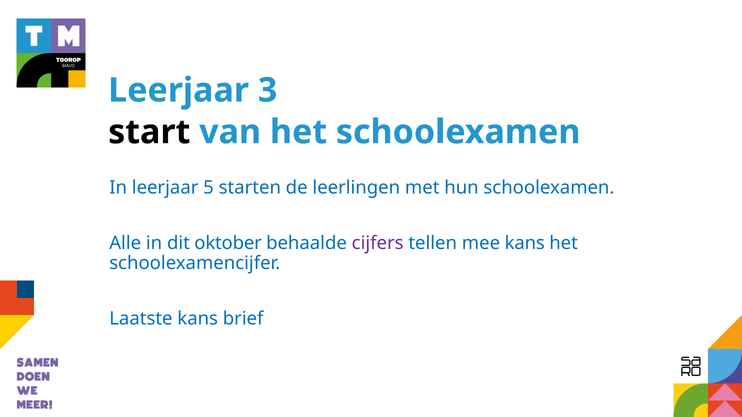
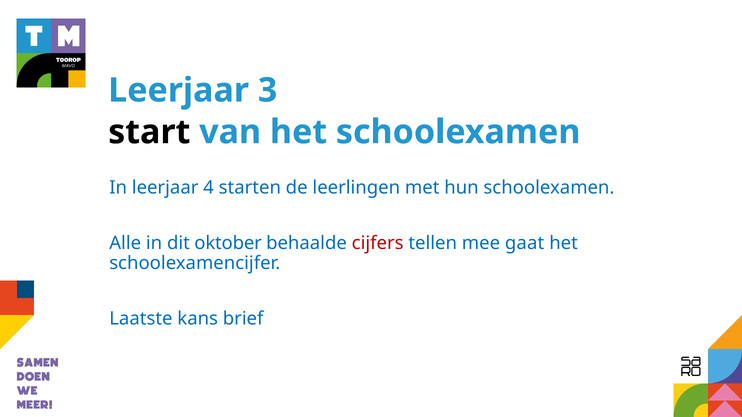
5: 5 -> 4 (209, 188)
cijfers colour: purple -> red (378, 243)
mee kans: kans -> gaat (525, 243)
